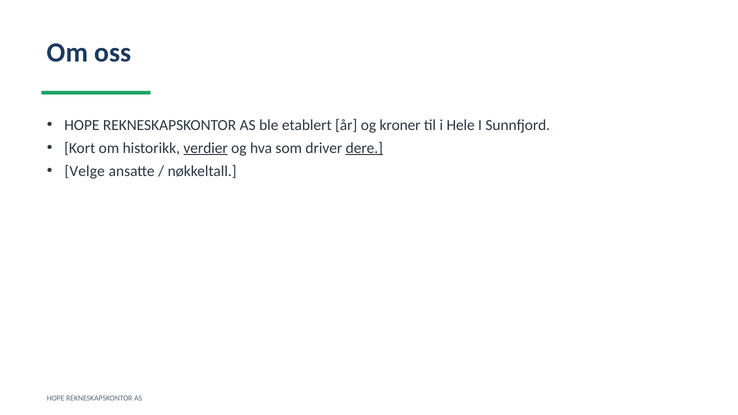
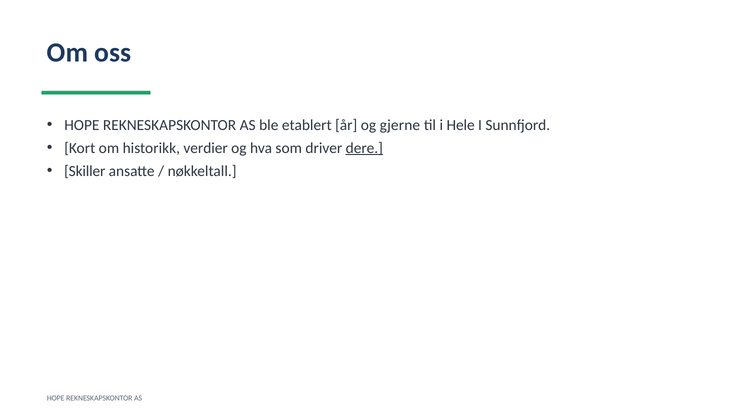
kroner: kroner -> gjerne (400, 125)
verdier underline: present -> none (206, 148)
Velge: Velge -> Skiller (85, 171)
